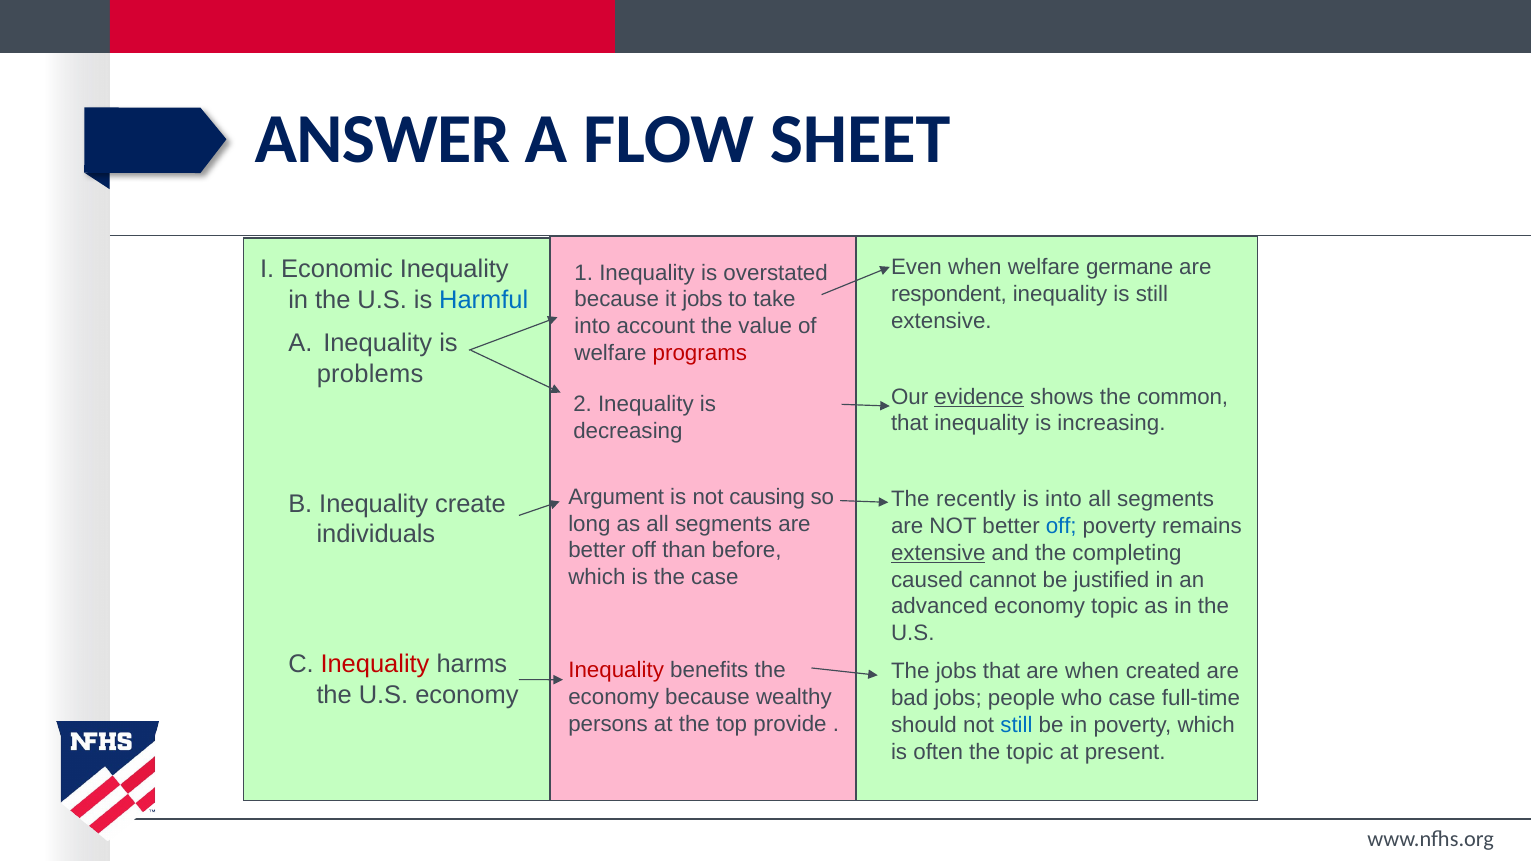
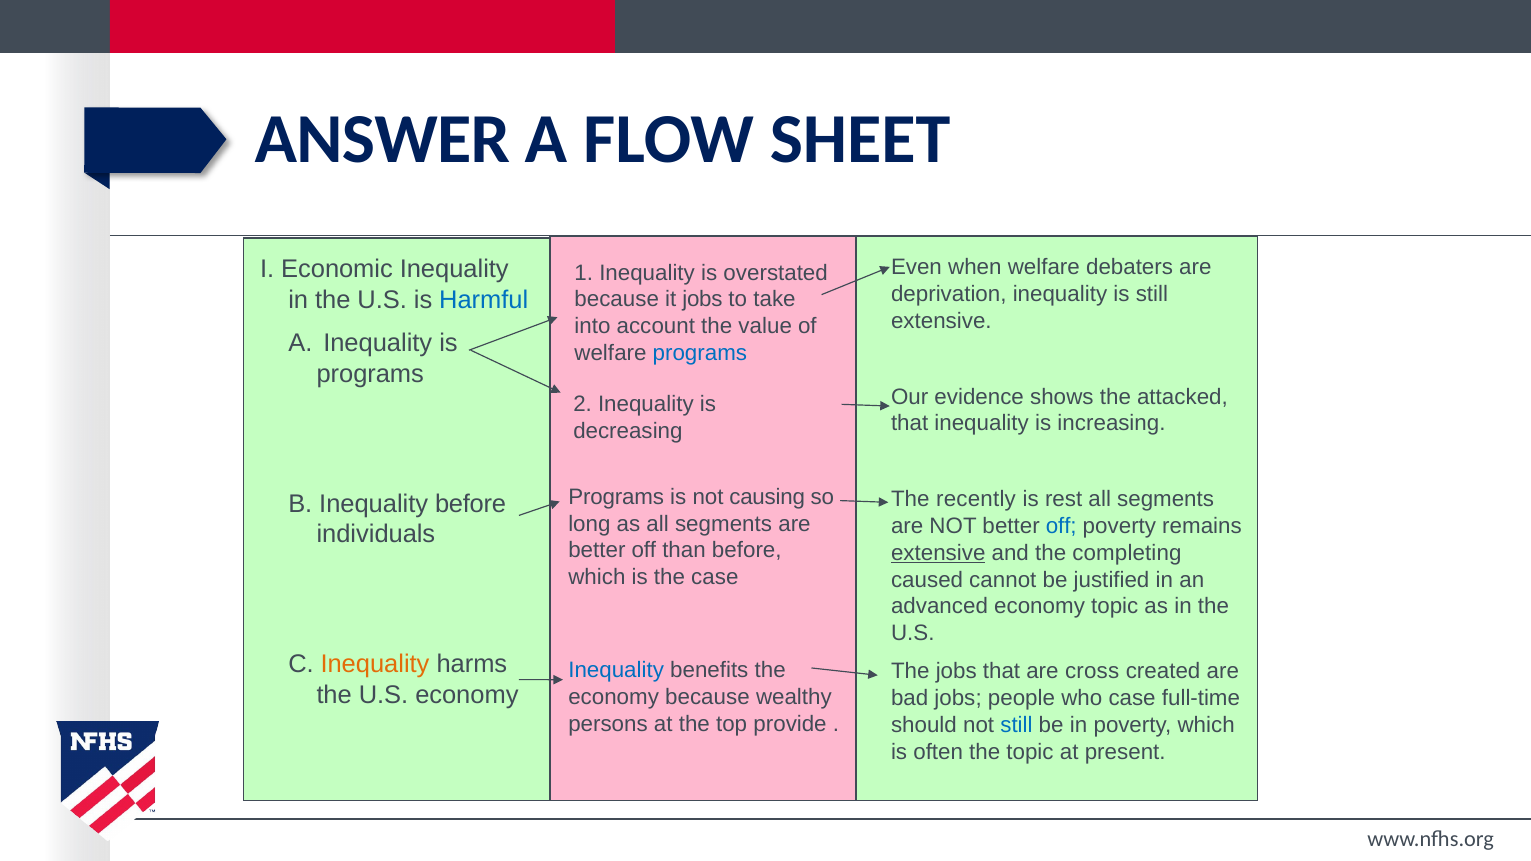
germane: germane -> debaters (1130, 267)
respondent: respondent -> deprivation (949, 294)
programs colour: red -> blue (700, 353)
problems: problems -> programs (370, 374)
evidence underline: present -> none (979, 397)
common: common -> attacked (1182, 397)
Argument: Argument -> Programs (616, 497)
is into: into -> rest (1064, 499)
Inequality create: create -> before (471, 504)
Inequality colour: red -> orange (375, 665)
Inequality colour: red -> blue (616, 671)
are when: when -> cross (1092, 671)
